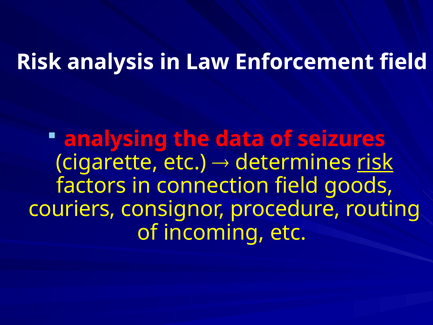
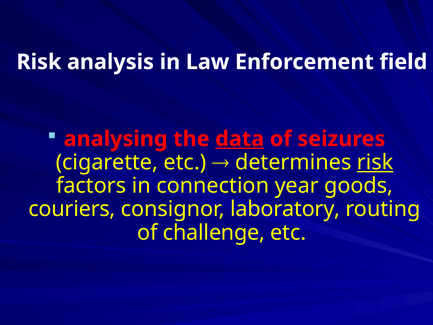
data underline: none -> present (240, 139)
connection field: field -> year (297, 186)
procedure: procedure -> laboratory (285, 209)
incoming: incoming -> challenge (214, 232)
